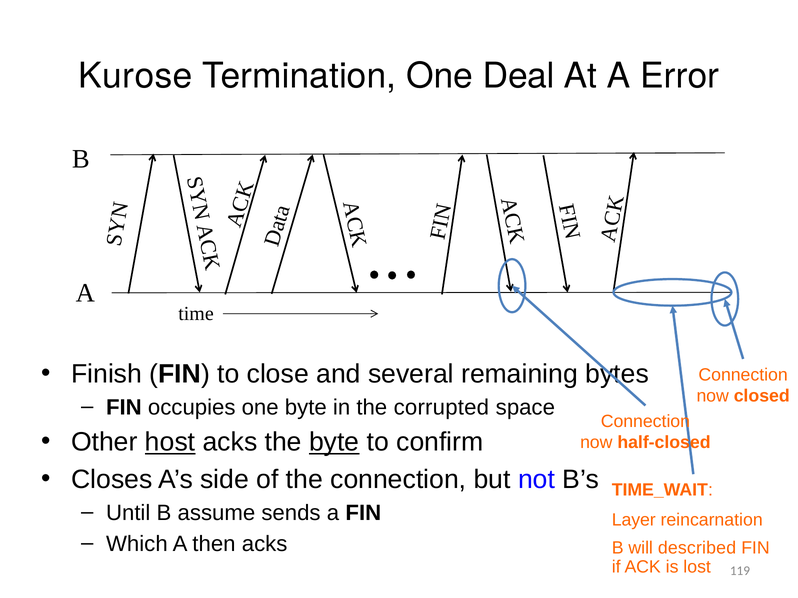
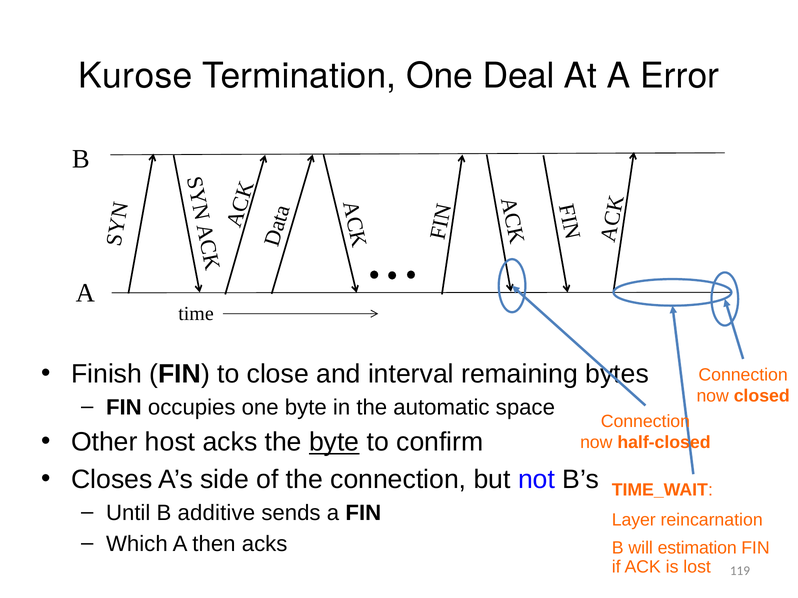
several: several -> interval (411, 374)
corrupted: corrupted -> automatic (441, 408)
host underline: present -> none (170, 443)
assume: assume -> additive (216, 513)
described: described -> estimation (697, 548)
